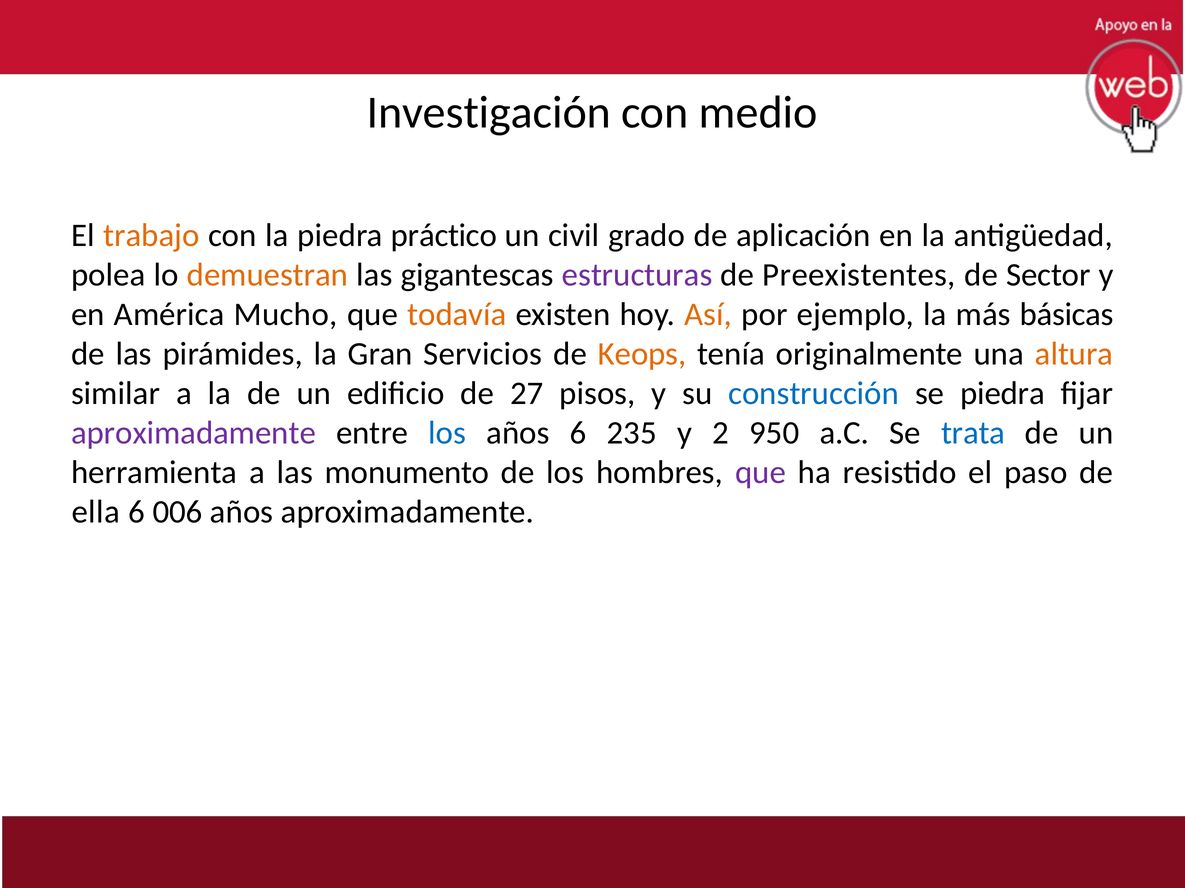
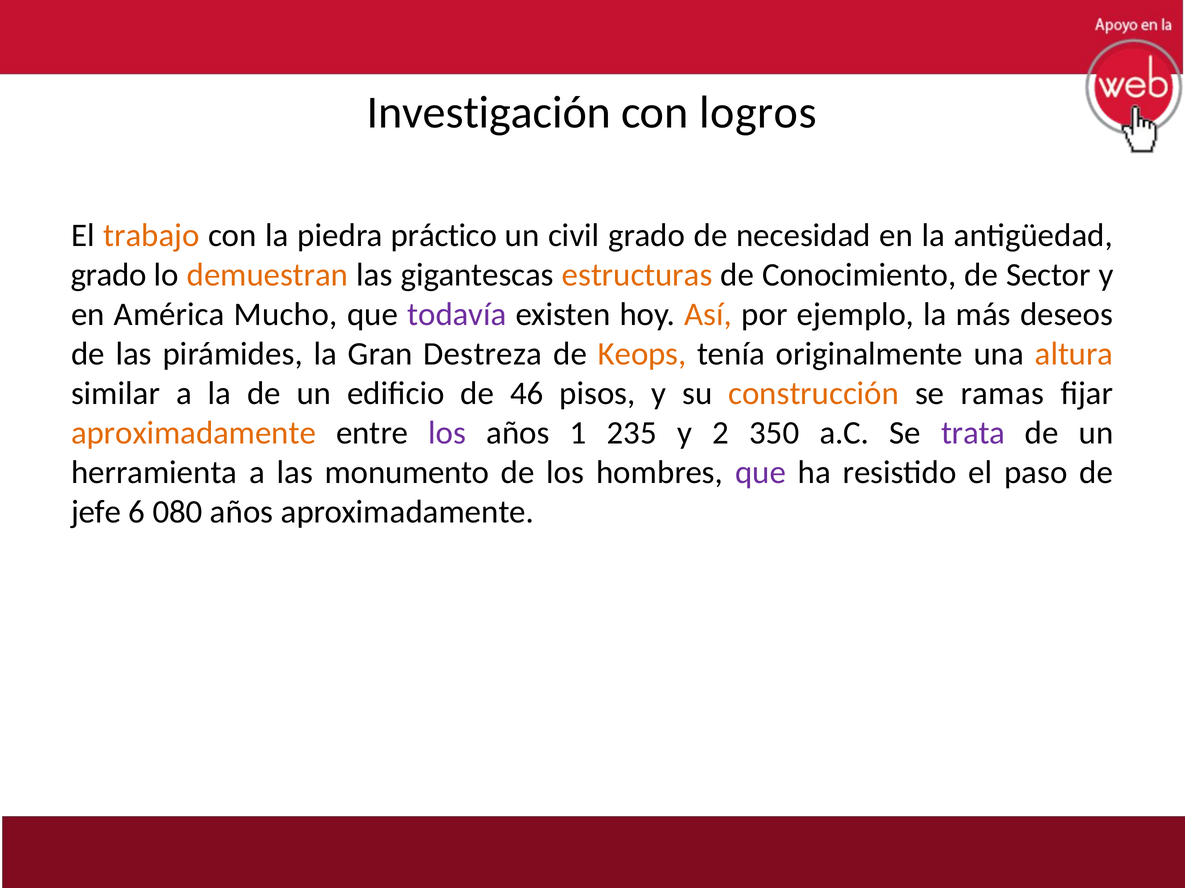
medio: medio -> logros (758, 113)
aplicación: aplicación -> necesidad (803, 235)
polea: polea -> grado (109, 275)
estructuras colour: purple -> orange (637, 275)
Preexistentes: Preexistentes -> Conocimiento (859, 275)
todavía colour: orange -> purple (457, 315)
básicas: básicas -> deseos (1067, 315)
Servicios: Servicios -> Destreza (483, 354)
27: 27 -> 46 (527, 394)
construcción colour: blue -> orange (814, 394)
se piedra: piedra -> ramas (1002, 394)
aproximadamente colour: purple -> orange (194, 433)
los colour: blue -> purple (447, 433)
años 6: 6 -> 1 (578, 433)
950: 950 -> 350 (774, 433)
trata colour: blue -> purple (973, 433)
ella: ella -> jefe (96, 512)
006: 006 -> 080 (178, 512)
